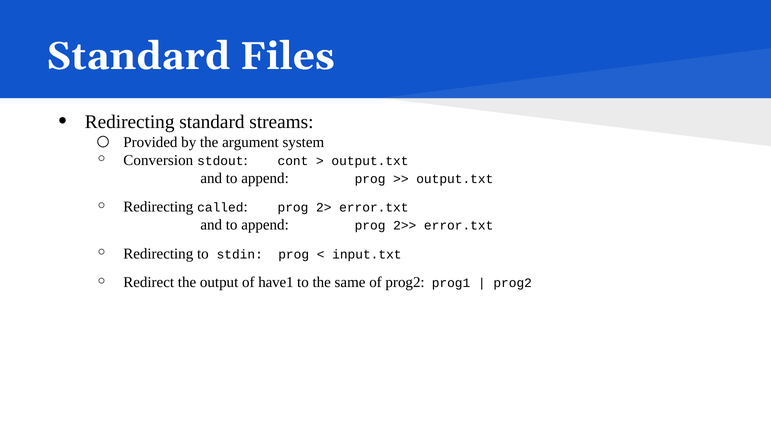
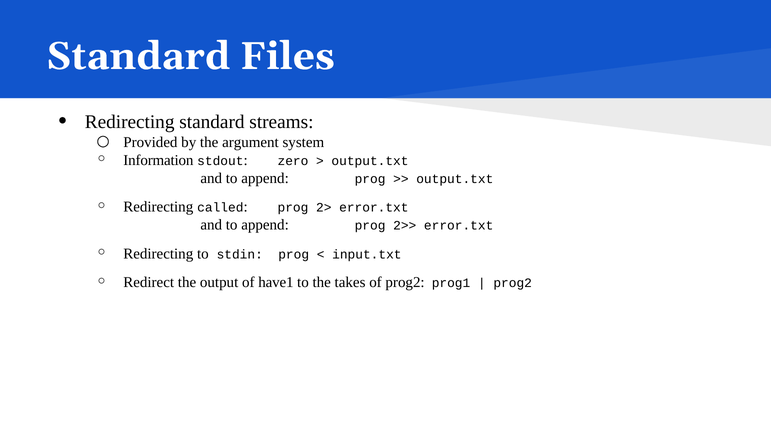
Conversion: Conversion -> Information (158, 160)
cont: cont -> zero (293, 161)
same: same -> takes (350, 282)
